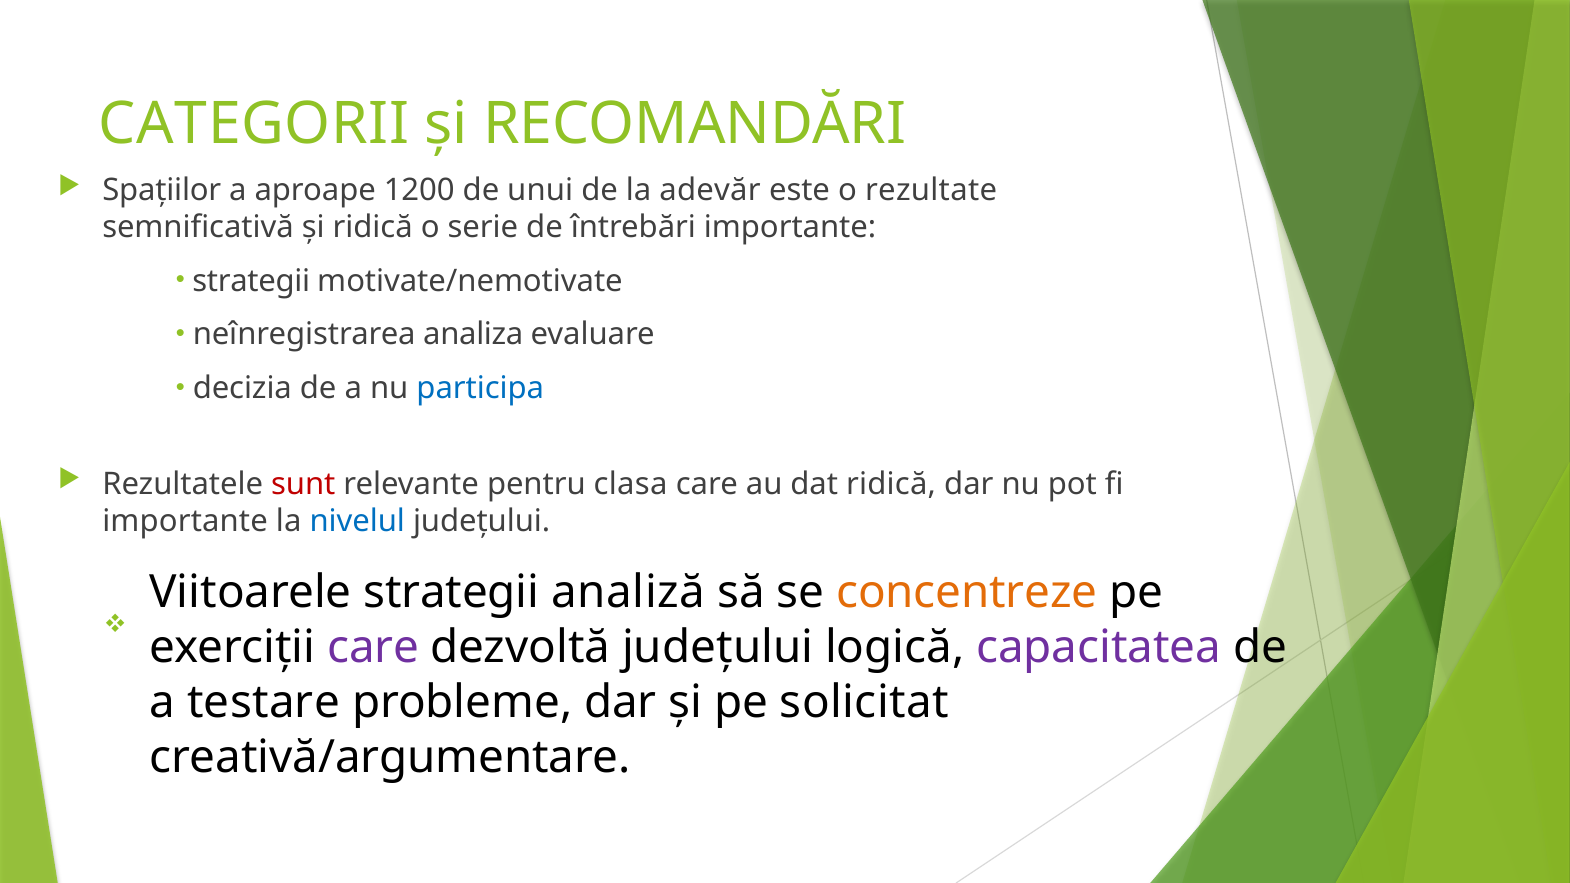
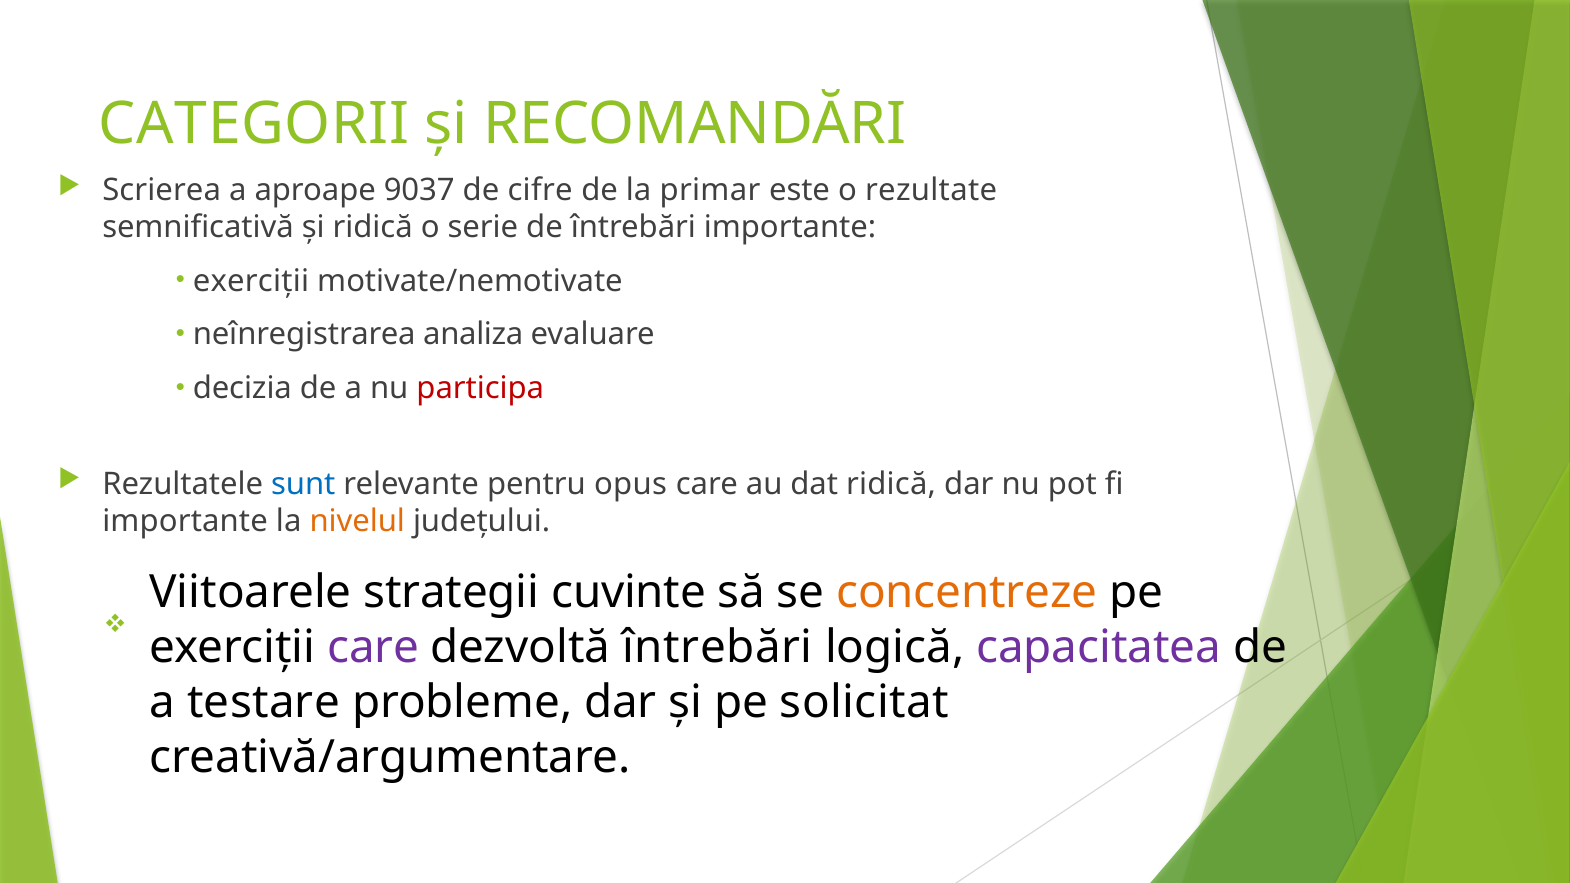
Spațiilor: Spațiilor -> Scrierea (162, 190)
1200: 1200 -> 9037 (419, 190)
unui: unui -> cifre (540, 190)
adevăr: adevăr -> primar (710, 190)
strategii: strategii -> exerciții (251, 281)
participa colour: blue -> red (480, 388)
sunt colour: red -> blue (303, 484)
clasa: clasa -> opus (631, 484)
nivelul colour: blue -> orange (357, 521)
analiză: analiză -> cuvinte (629, 593)
dezvoltă județului: județului -> întrebări (718, 648)
